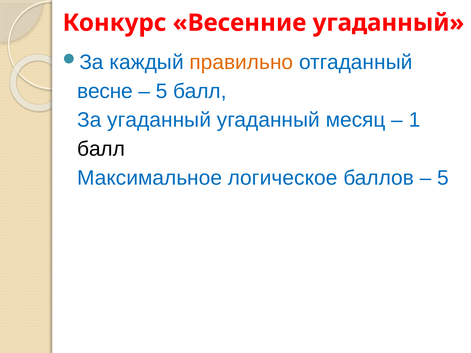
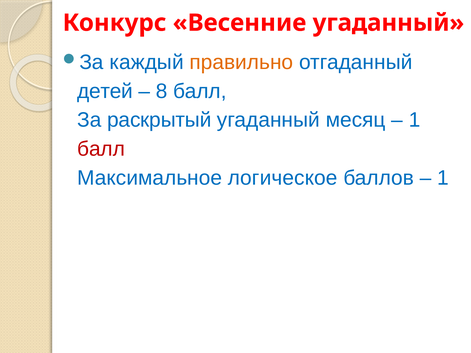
весне: весне -> детей (105, 91)
5: 5 -> 8 (162, 91)
За угаданный: угаданный -> раскрытый (159, 120)
балл colour: black -> red (101, 149)
5: 5 -> 1 (443, 178)
